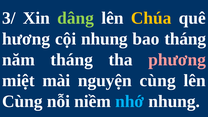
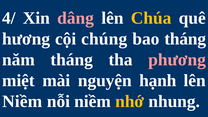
3/: 3/ -> 4/ (9, 18)
dâng colour: light green -> pink (76, 18)
cội nhung: nhung -> chúng (104, 39)
nguyện cùng: cùng -> hạnh (158, 81)
Cùng: Cùng -> Niềm (22, 101)
nhớ colour: light blue -> yellow (130, 101)
